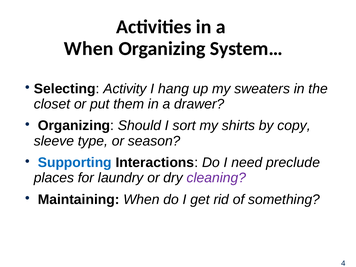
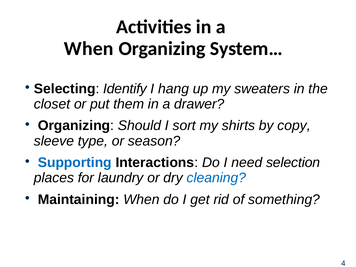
Activity: Activity -> Identify (125, 89)
preclude: preclude -> selection (293, 163)
cleaning colour: purple -> blue (216, 178)
